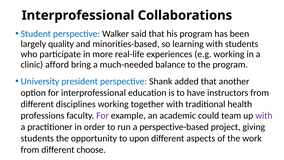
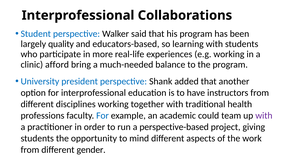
minorities-based: minorities-based -> educators-based (126, 44)
For colour: purple -> blue (103, 115)
upon: upon -> mind (139, 138)
choose: choose -> gender (91, 149)
